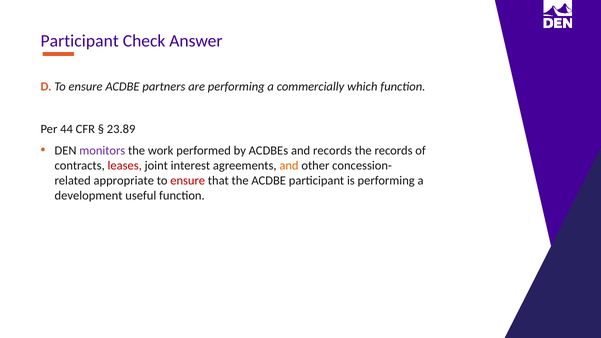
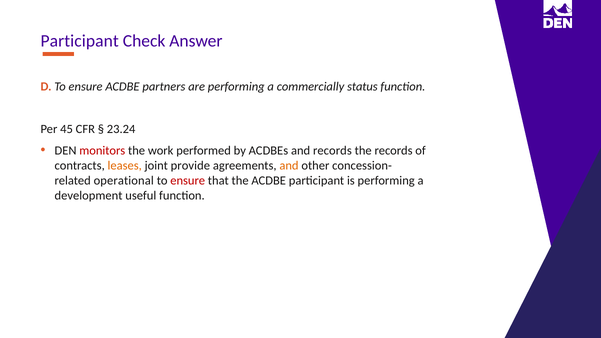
which: which -> status (362, 87)
44: 44 -> 45 (67, 129)
23.89: 23.89 -> 23.24 (121, 129)
monitors colour: purple -> red (102, 151)
leases colour: red -> orange (125, 166)
interest: interest -> provide (190, 166)
appropriate: appropriate -> operational (124, 181)
